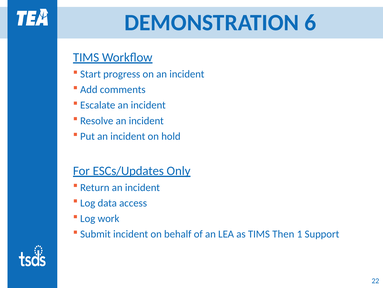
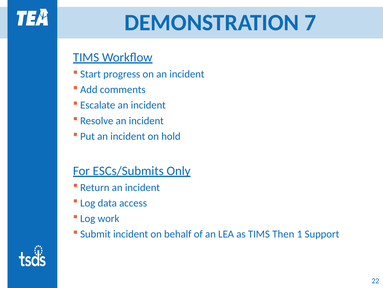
6: 6 -> 7 (310, 23)
ESCs/Updates: ESCs/Updates -> ESCs/Submits (128, 170)
